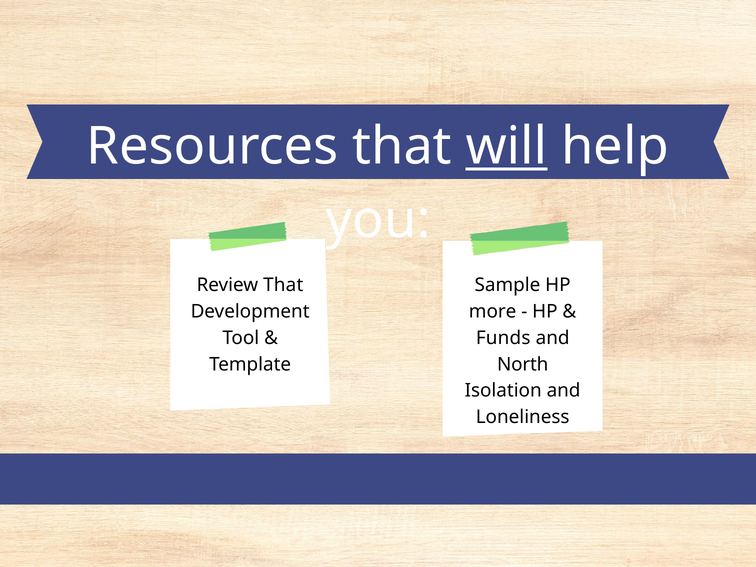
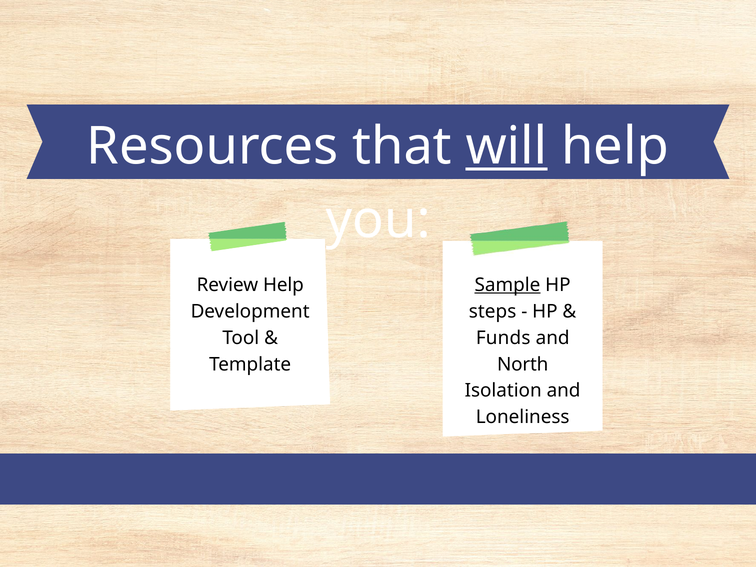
Review That: That -> Help (283, 285)
Sample underline: none -> present (507, 285)
more: more -> steps (493, 311)
